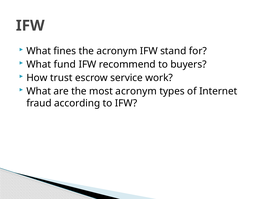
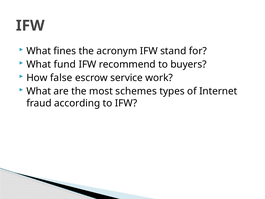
trust: trust -> false (61, 78)
most acronym: acronym -> schemes (136, 91)
